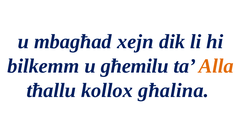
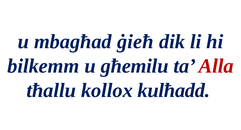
xejn: xejn -> ġieħ (135, 42)
Alla colour: orange -> red (216, 66)
għalina: għalina -> kulħadd (174, 90)
